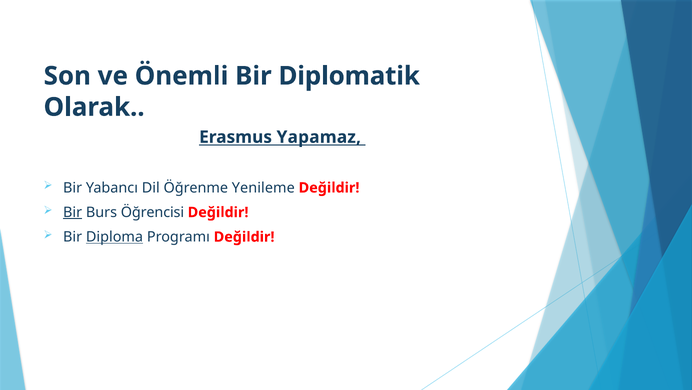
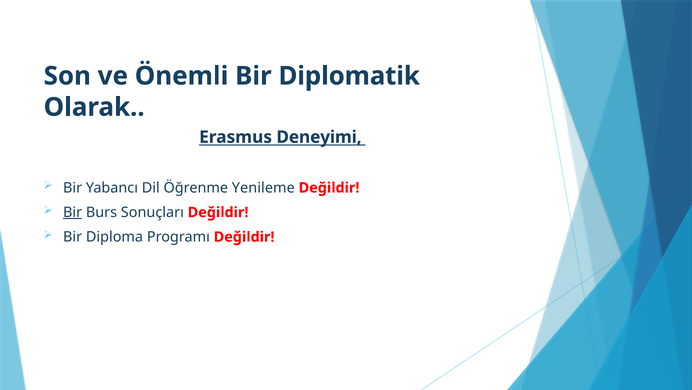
Yapamaz: Yapamaz -> Deneyimi (319, 137)
Öğrencisi: Öğrencisi -> Sonuçları (152, 212)
Diploma underline: present -> none (115, 237)
